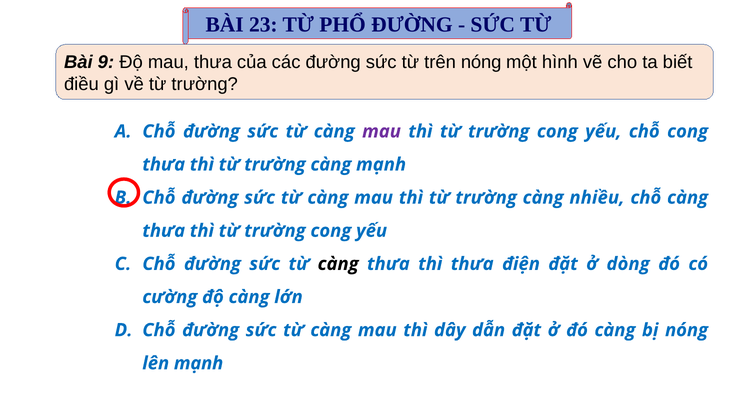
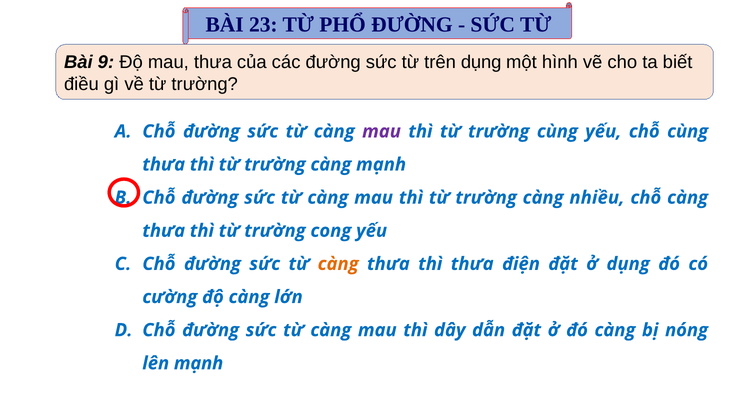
trên nóng: nóng -> dụng (481, 62)
cong: cong -> cùng (557, 132)
chỗ cong: cong -> cùng (688, 132)
càng colour: black -> orange (338, 264)
ở dòng: dòng -> dụng (628, 264)
